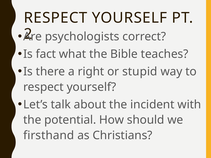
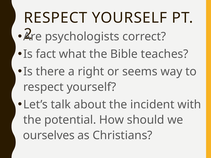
stupid: stupid -> seems (140, 72)
firsthand: firsthand -> ourselves (49, 136)
